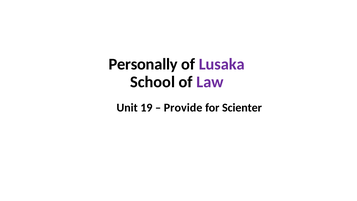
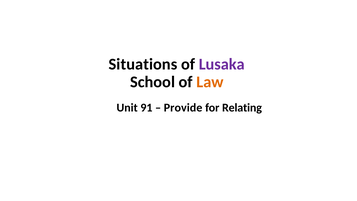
Personally: Personally -> Situations (143, 64)
Law colour: purple -> orange (210, 82)
19: 19 -> 91 (146, 108)
Scienter: Scienter -> Relating (242, 108)
